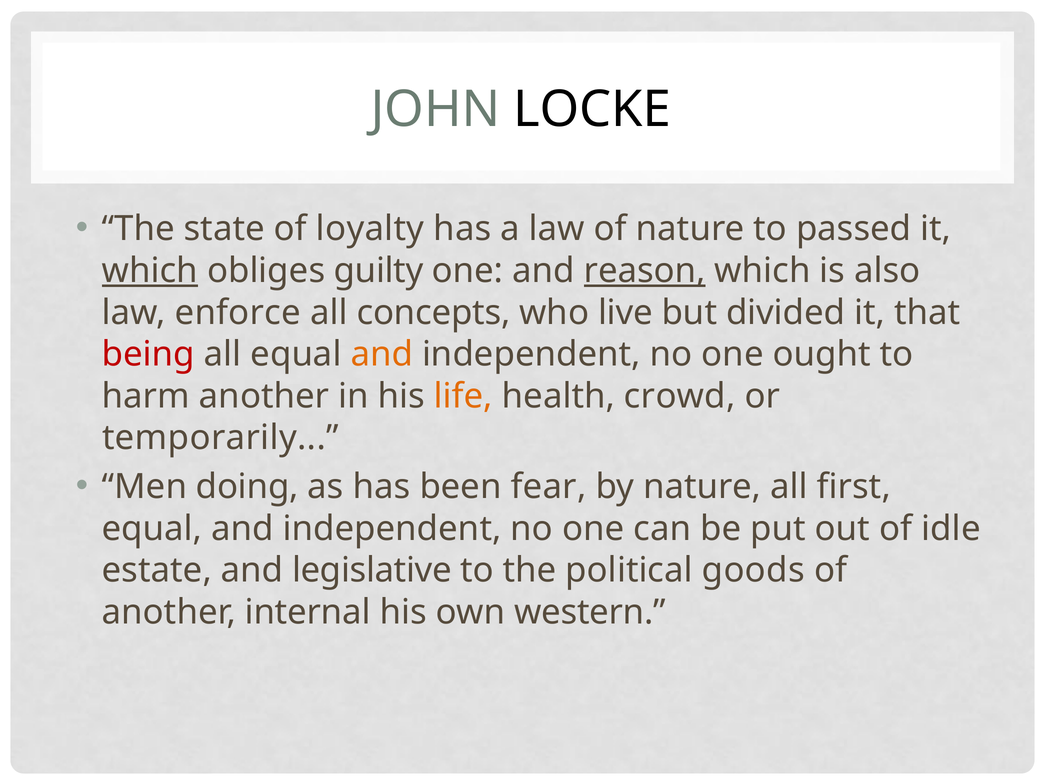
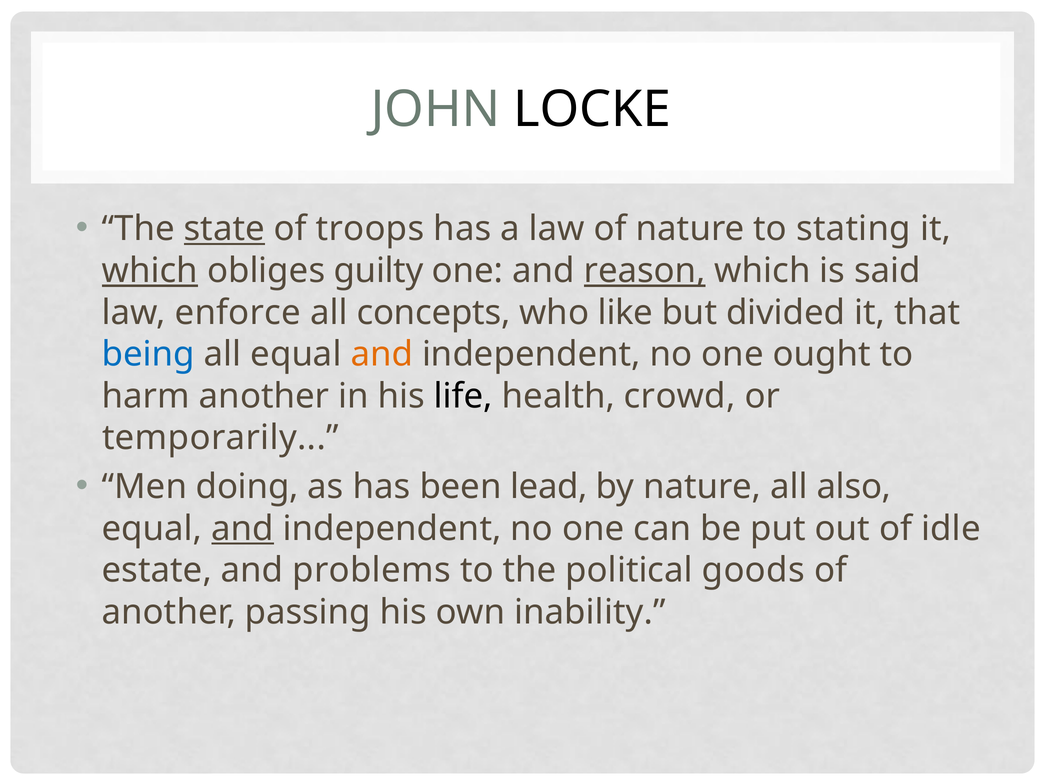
state underline: none -> present (224, 229)
loyalty: loyalty -> troops (370, 229)
passed: passed -> stating (853, 229)
also: also -> said (887, 271)
live: live -> like (625, 312)
being colour: red -> blue (148, 354)
life colour: orange -> black (463, 396)
fear: fear -> lead (549, 487)
first: first -> also (854, 487)
and underline: none -> present (243, 528)
legislative: legislative -> problems (372, 570)
internal: internal -> passing (308, 612)
western: western -> inability (590, 612)
